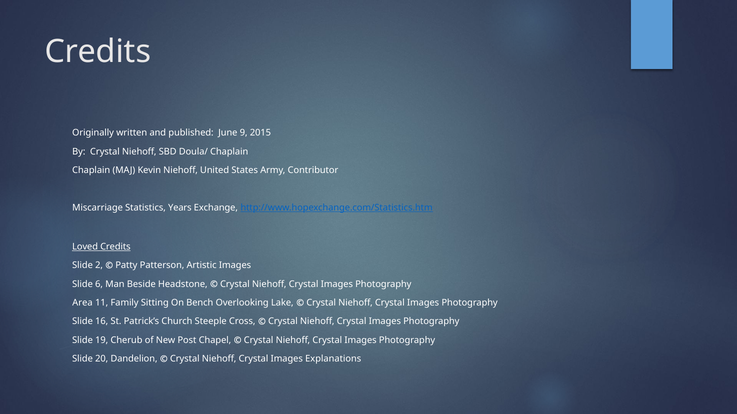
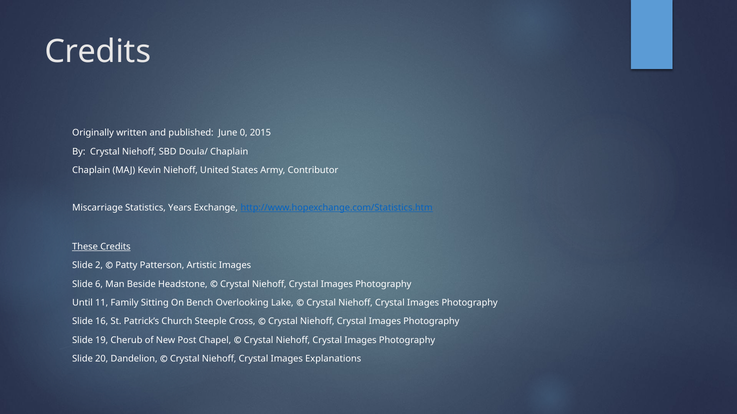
9: 9 -> 0 (244, 133)
Loved: Loved -> These (85, 247)
Area: Area -> Until (83, 303)
